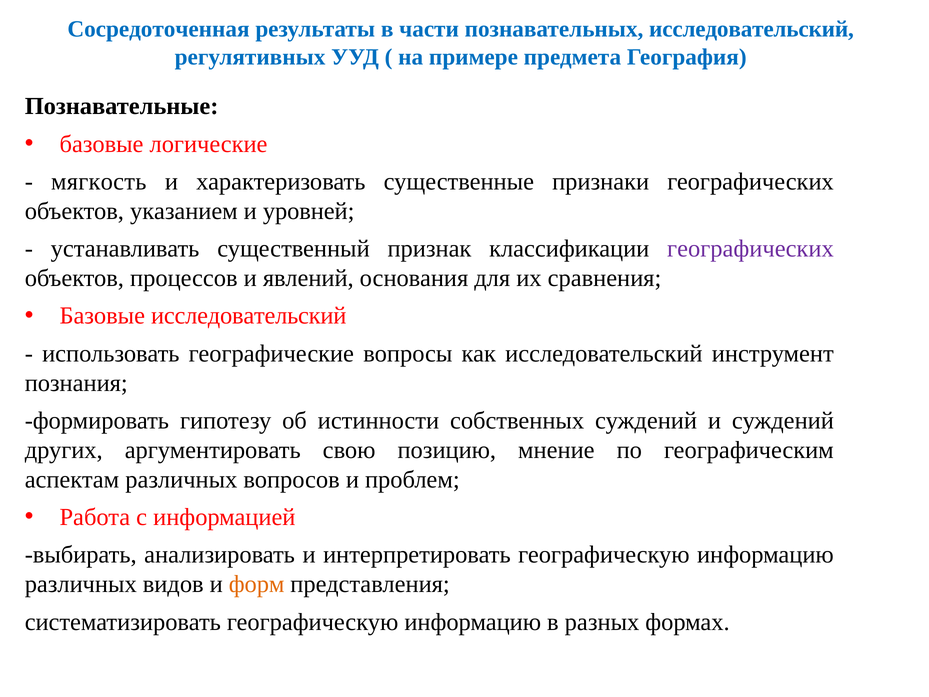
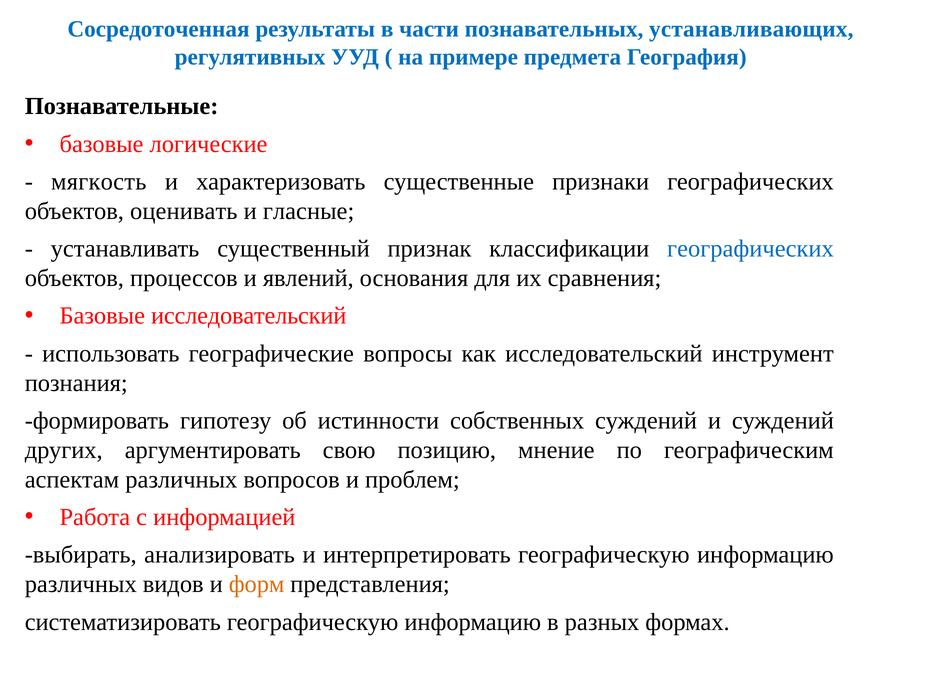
познавательных исследовательский: исследовательский -> устанавливающих (751, 29)
указанием: указанием -> оценивать (184, 211)
уровней: уровней -> гласные (309, 211)
географических colour: purple -> blue (750, 249)
